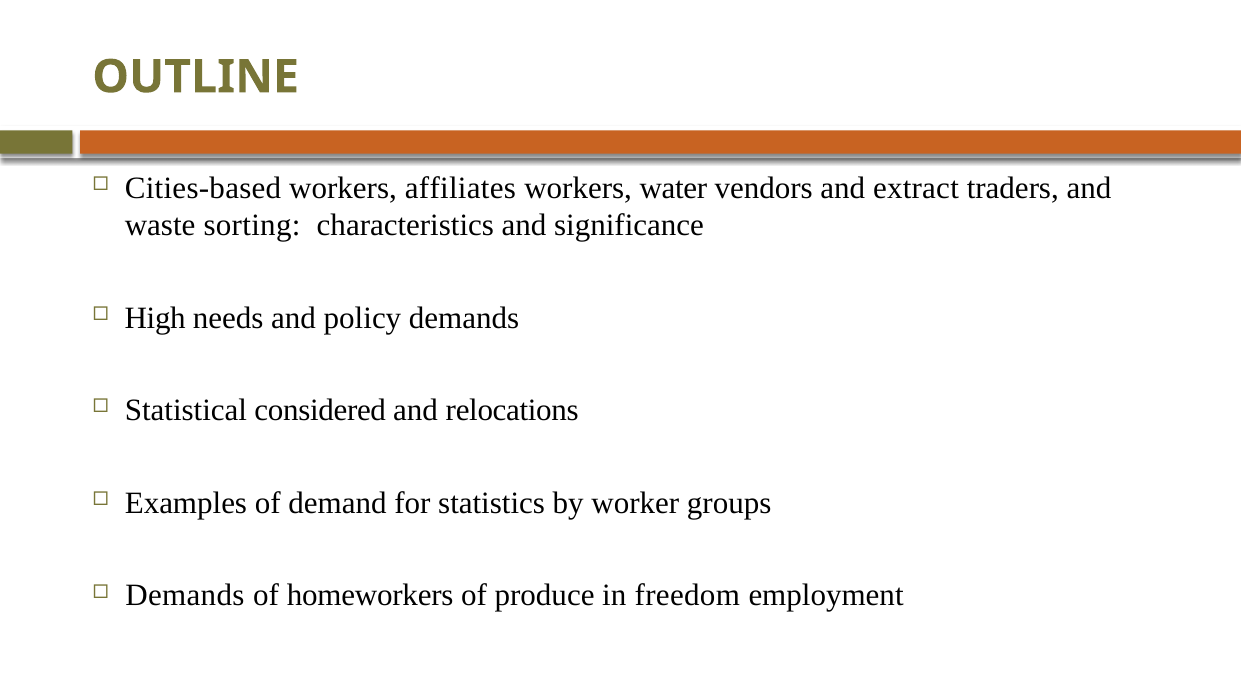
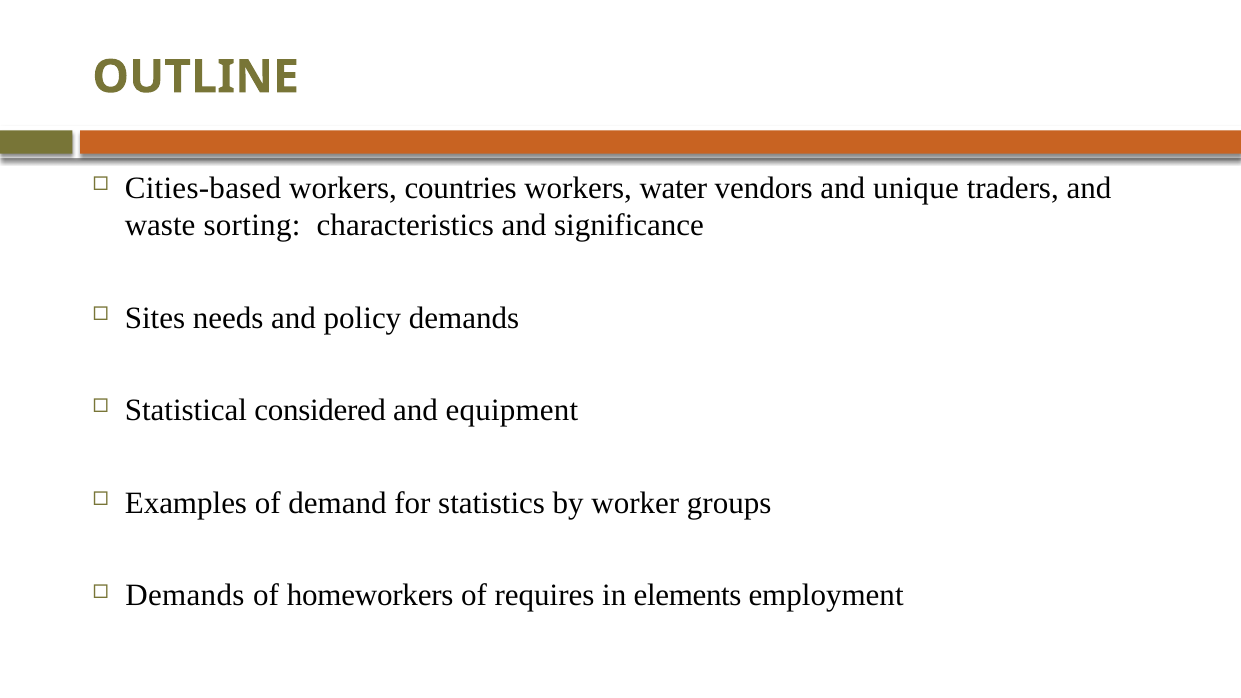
affiliates: affiliates -> countries (461, 188)
extract: extract -> unique (916, 188)
High: High -> Sites (155, 318)
relocations: relocations -> equipment (512, 411)
produce: produce -> requires (545, 596)
freedom: freedom -> elements (688, 596)
